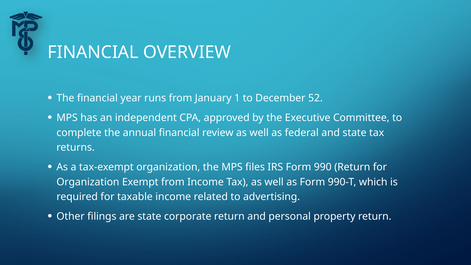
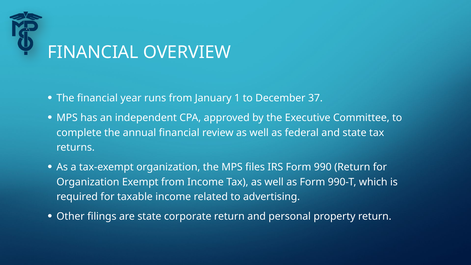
52: 52 -> 37 (315, 98)
